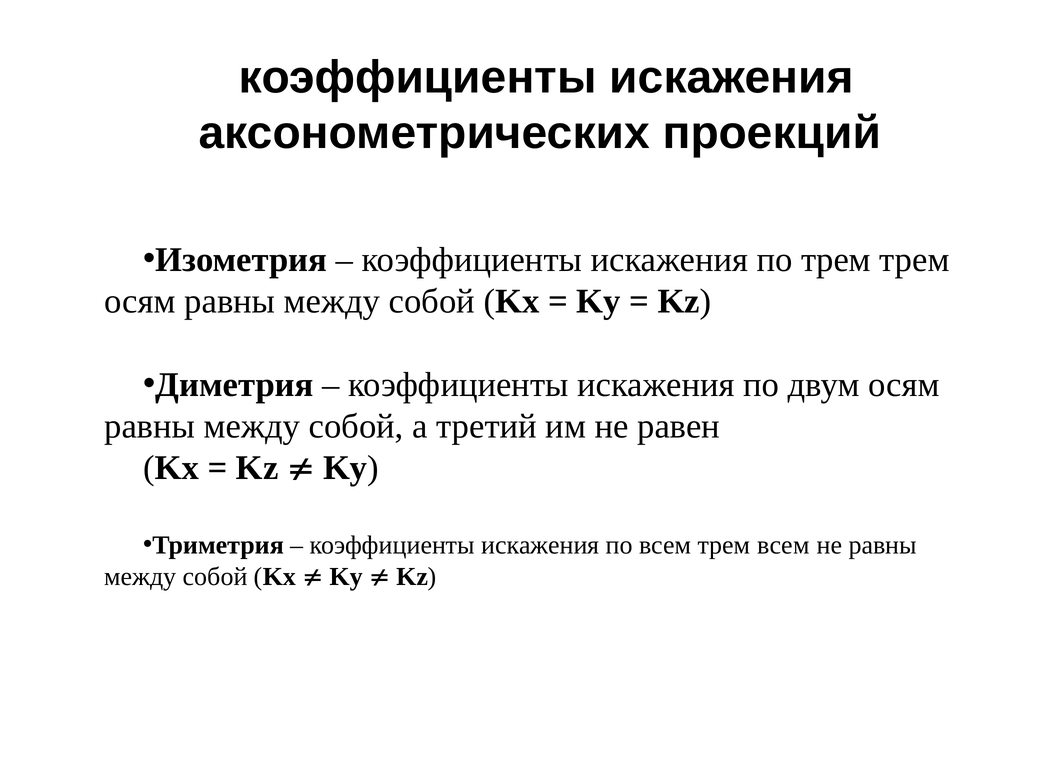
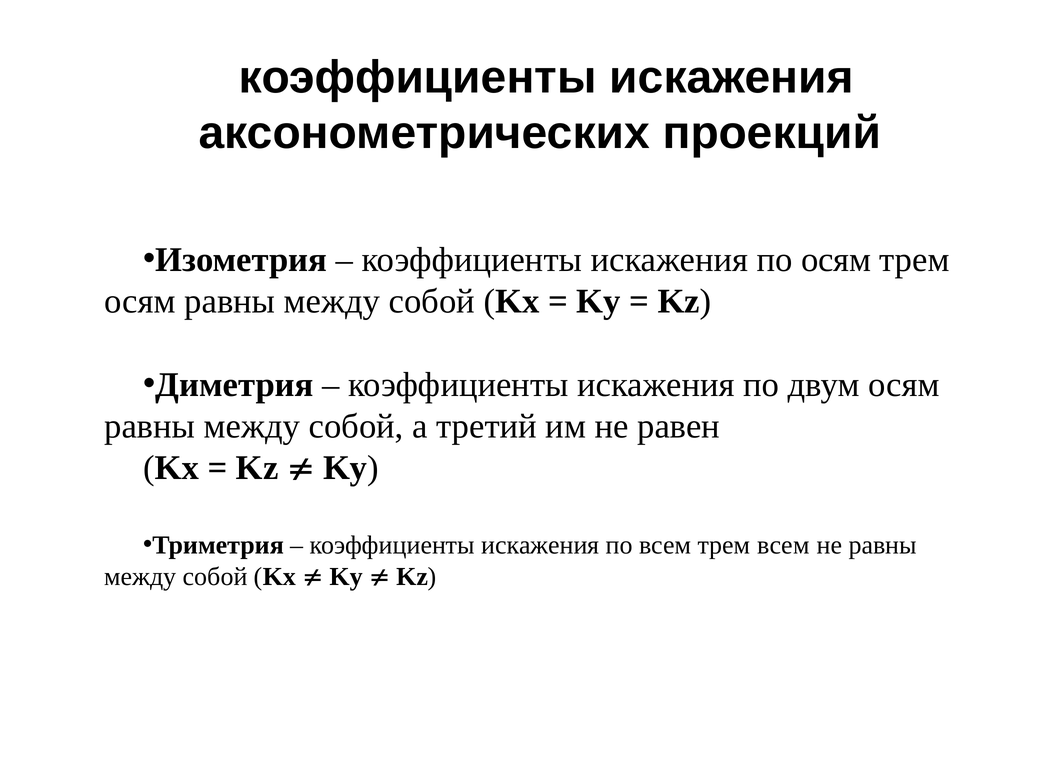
по трем: трем -> осям (836, 260)
